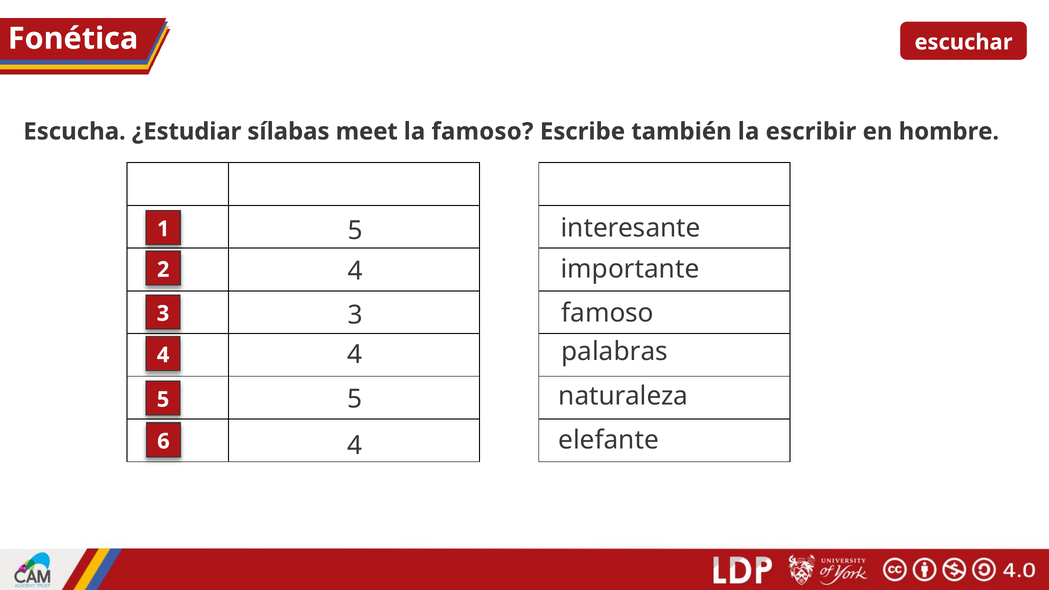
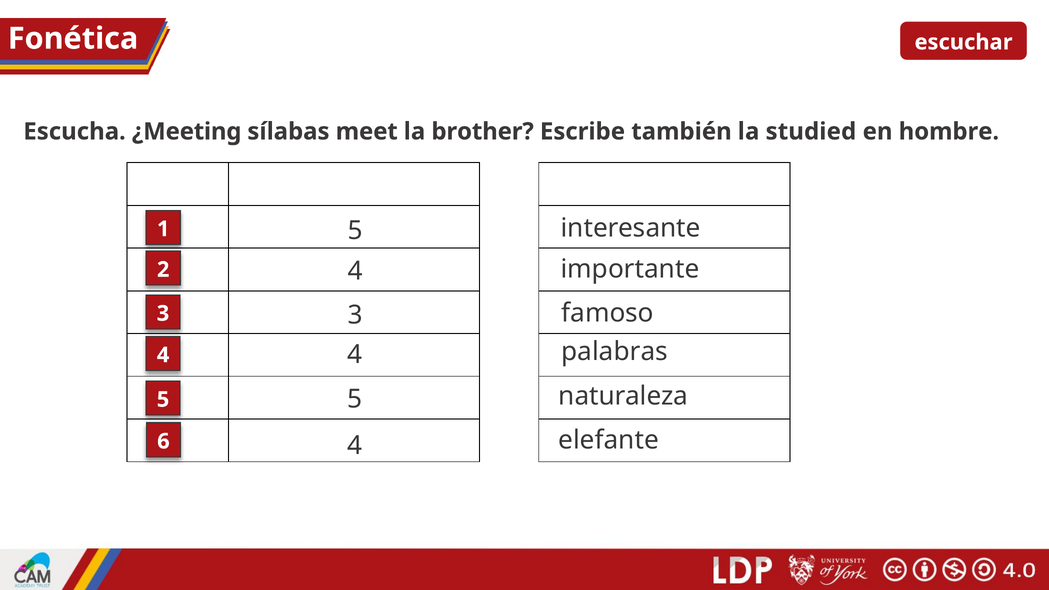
¿Estudiar: ¿Estudiar -> ¿Meeting (187, 132)
la famoso: famoso -> brother (483, 132)
escribir: escribir -> studied (811, 132)
